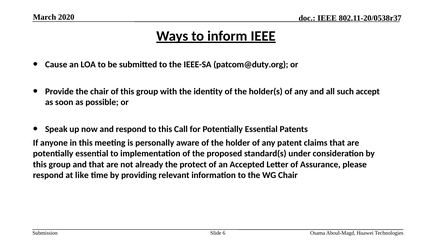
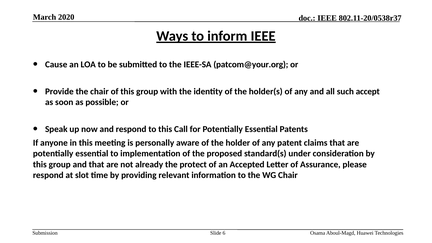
patcom@duty.org: patcom@duty.org -> patcom@your.org (251, 64)
like: like -> slot (82, 175)
